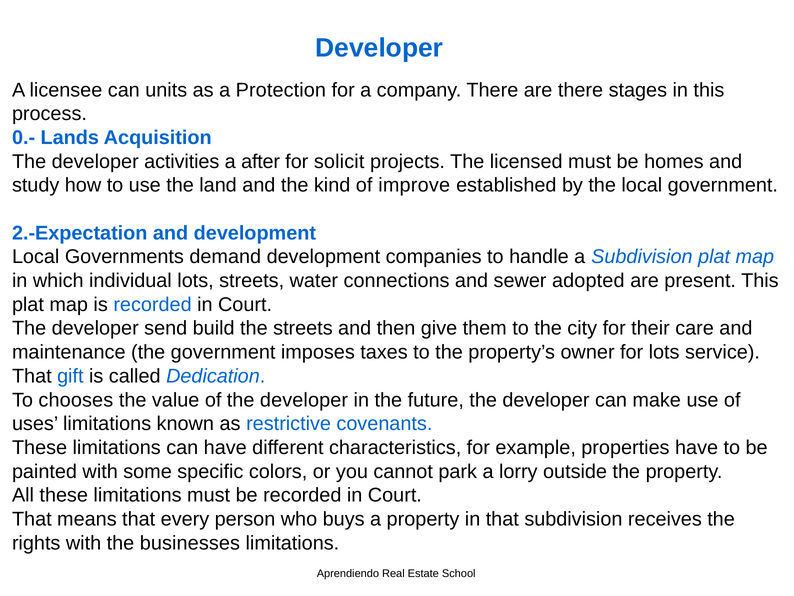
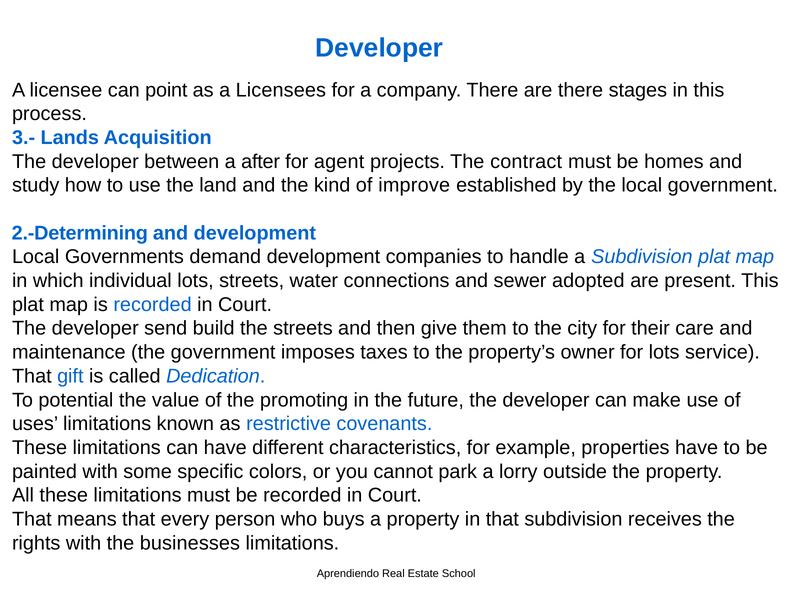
units: units -> point (166, 90)
Protection: Protection -> Licensees (281, 90)
0.-: 0.- -> 3.- (24, 138)
activities: activities -> between (182, 161)
solicit: solicit -> agent (339, 161)
licensed: licensed -> contract (526, 161)
2.-Expectation: 2.-Expectation -> 2.-Determining (80, 233)
chooses: chooses -> potential (76, 400)
of the developer: developer -> promoting (304, 400)
